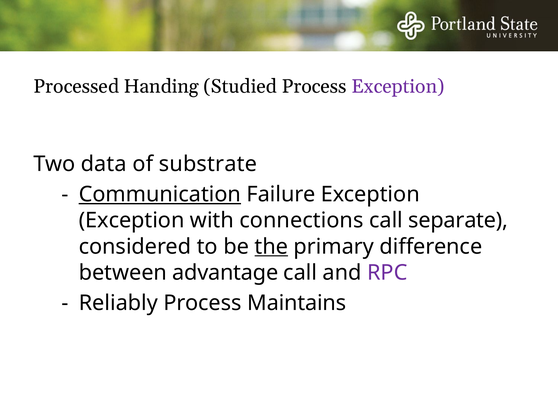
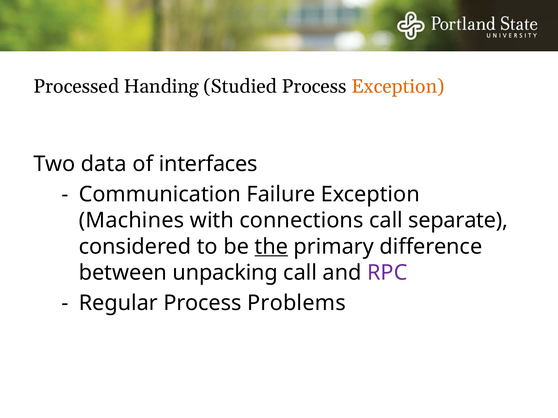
Exception colour: purple -> orange (398, 86)
substrate: substrate -> interfaces (208, 164)
Communication underline: present -> none (160, 195)
Exception: Exception -> Machines (132, 221)
advantage: advantage -> unpacking (225, 273)
Reliably: Reliably -> Regular (118, 303)
Maintains: Maintains -> Problems (297, 303)
